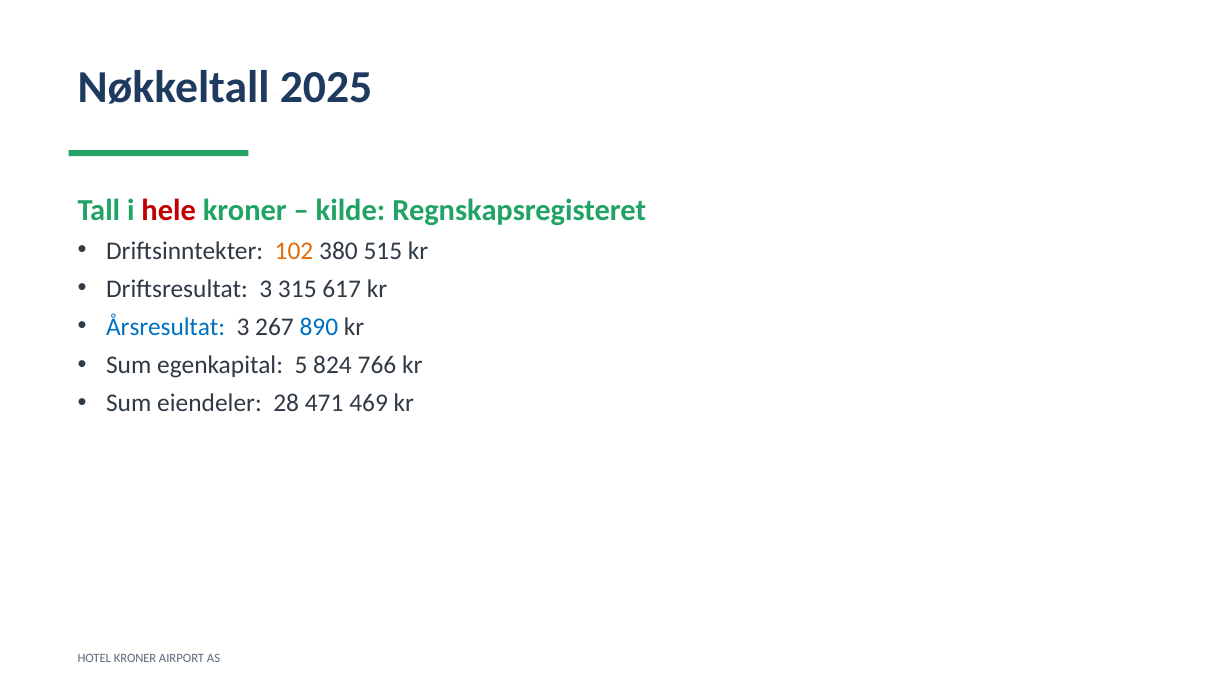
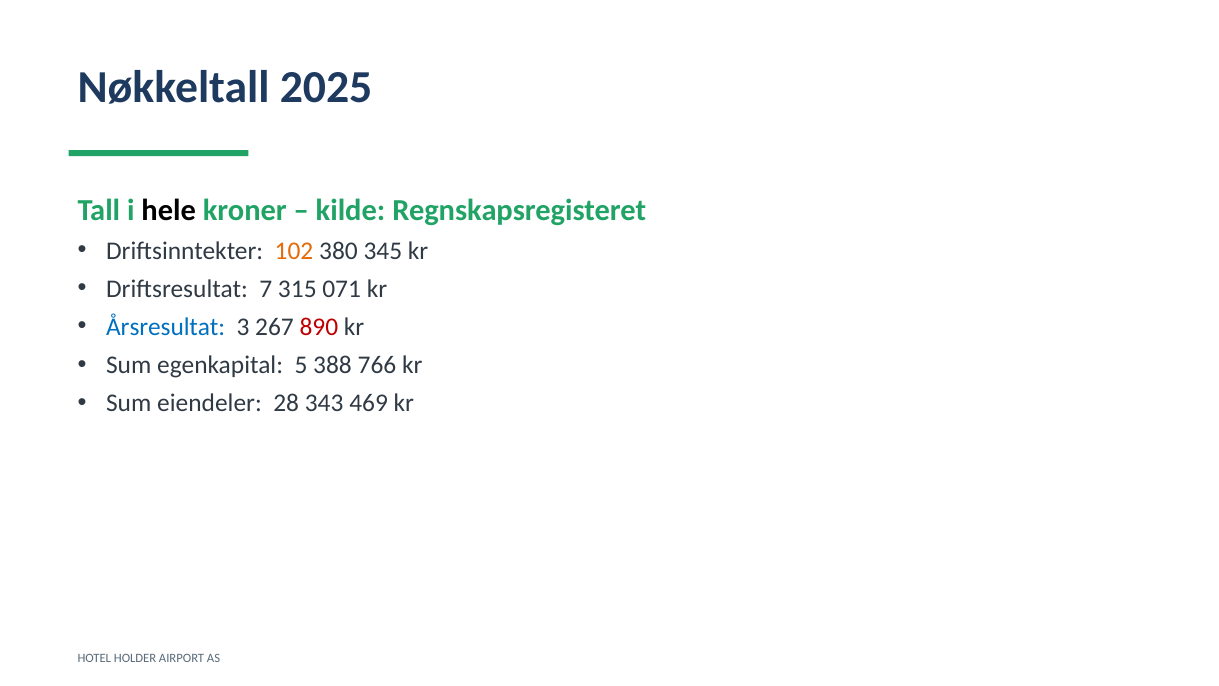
hele colour: red -> black (169, 210)
515: 515 -> 345 (383, 251)
Driftsresultat 3: 3 -> 7 (266, 289)
617: 617 -> 071 (342, 289)
890 colour: blue -> red (319, 327)
824: 824 -> 388 (332, 365)
471: 471 -> 343 (324, 403)
HOTEL KRONER: KRONER -> HOLDER (135, 658)
